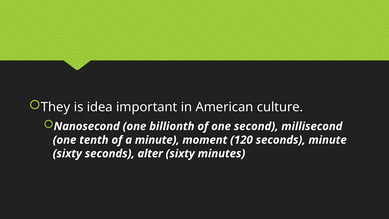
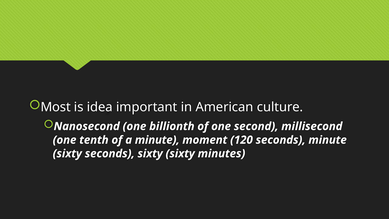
They: They -> Most (56, 107)
seconds alter: alter -> sixty (150, 153)
